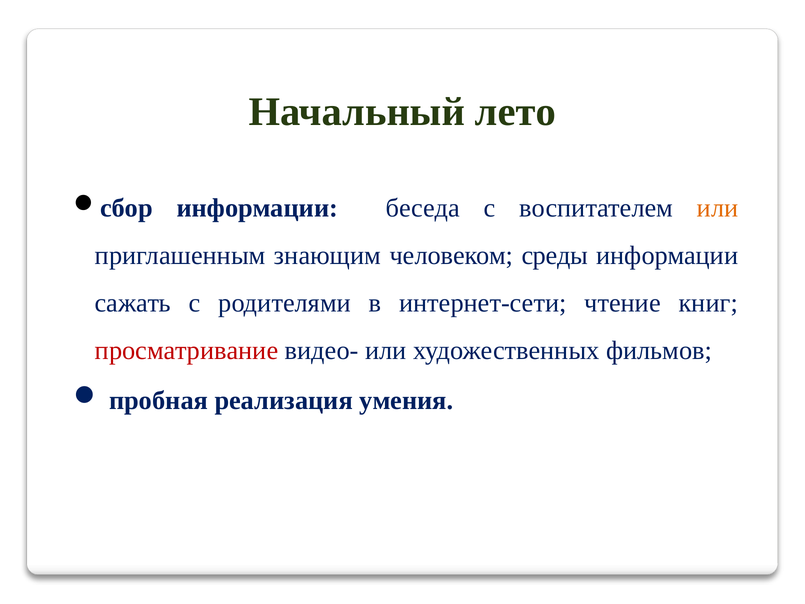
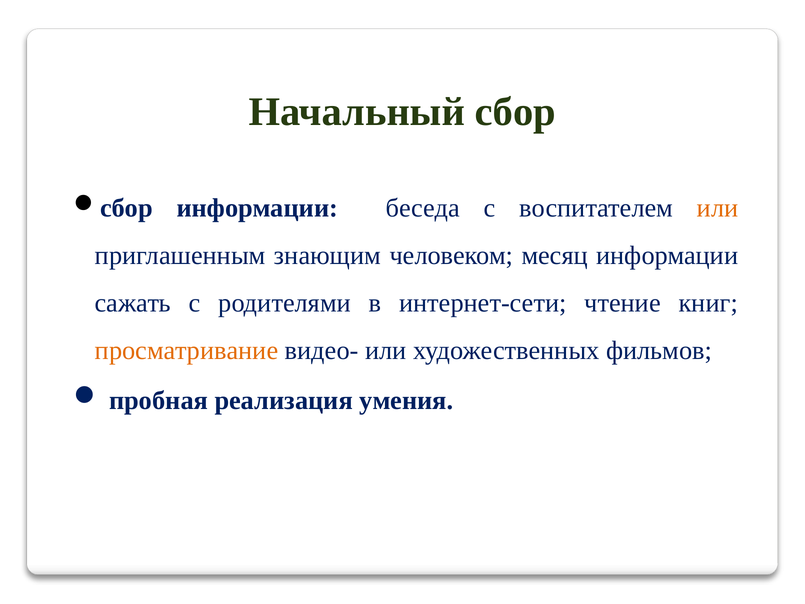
лето: лето -> сбор (515, 112)
среды: среды -> месяц (555, 255)
просматривание colour: red -> orange (187, 350)
